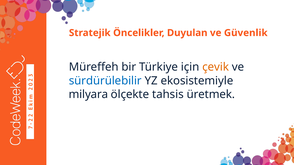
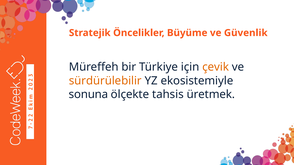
Duyulan: Duyulan -> Büyüme (187, 33)
sürdürülebilir colour: blue -> orange (105, 81)
milyara: milyara -> sonuna (88, 95)
